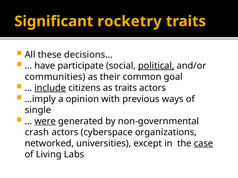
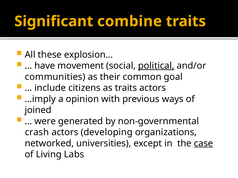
rocketry: rocketry -> combine (130, 21)
decisions…: decisions… -> explosion… (88, 55)
participate: participate -> movement (81, 66)
include underline: present -> none (50, 88)
single: single -> joined (38, 110)
were underline: present -> none (45, 121)
cyberspace: cyberspace -> developing (107, 133)
